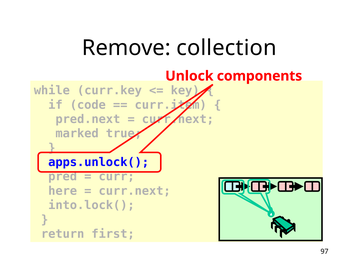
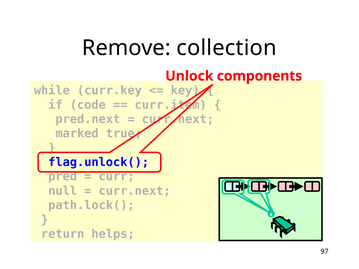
apps.unlock(: apps.unlock( -> flag.unlock( (99, 162)
here: here -> null (63, 191)
into.lock(: into.lock( -> path.lock( (91, 205)
first: first -> helps (113, 234)
